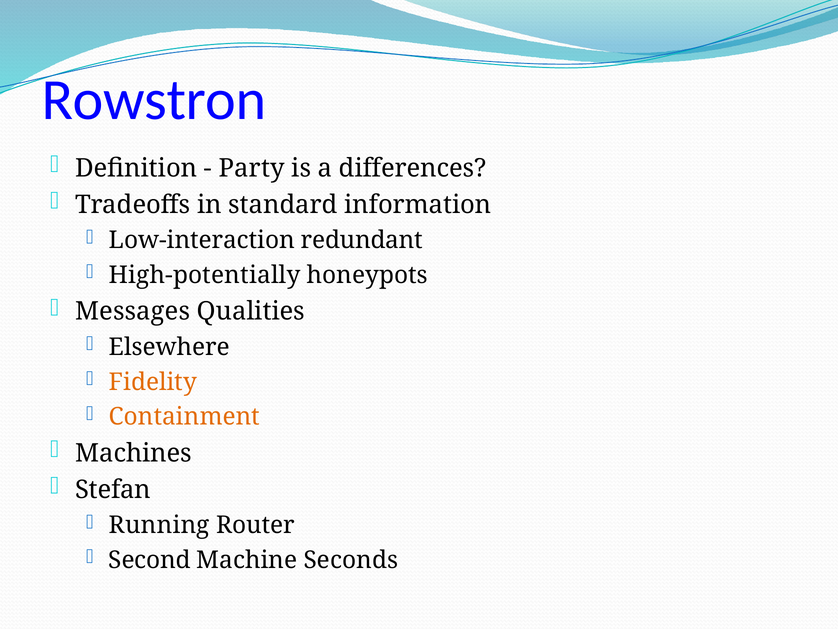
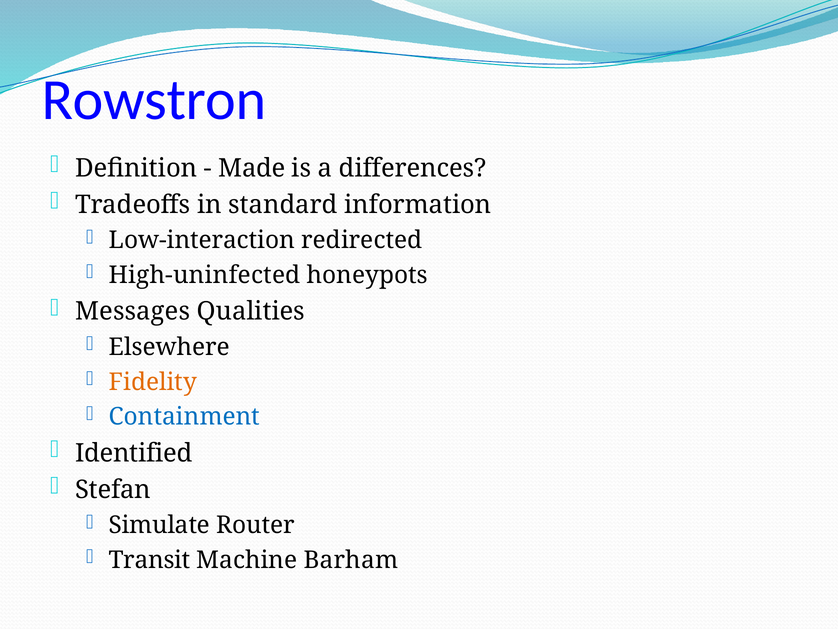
Party: Party -> Made (252, 168)
redundant: redundant -> redirected (362, 240)
High-potentially: High-potentially -> High-uninfected (205, 275)
Containment colour: orange -> blue (184, 417)
Machines: Machines -> Identified (134, 453)
Running: Running -> Simulate (159, 525)
Second: Second -> Transit (150, 560)
Seconds: Seconds -> Barham (351, 560)
